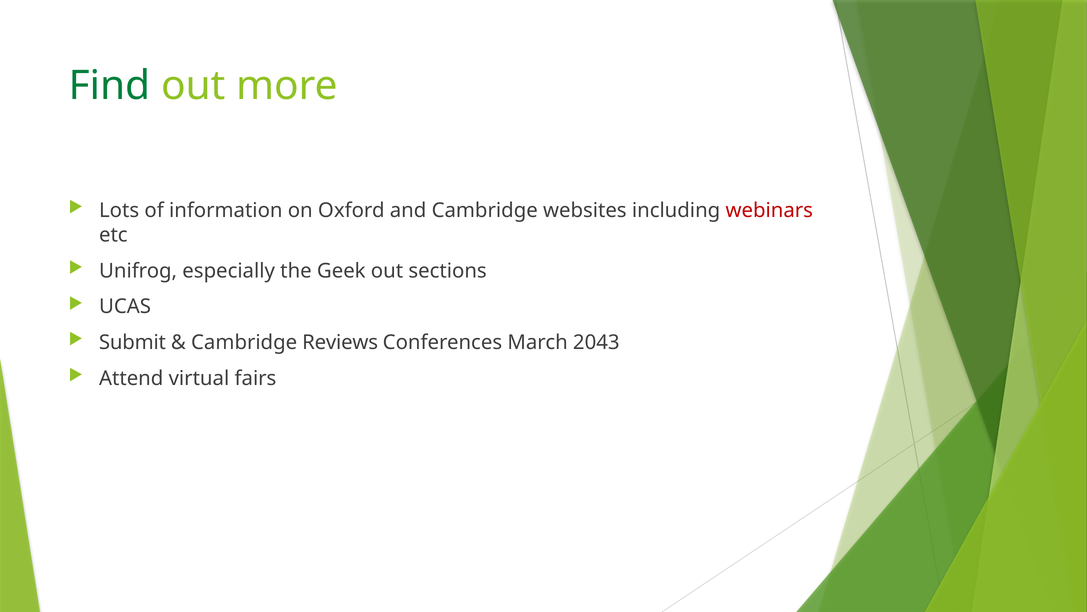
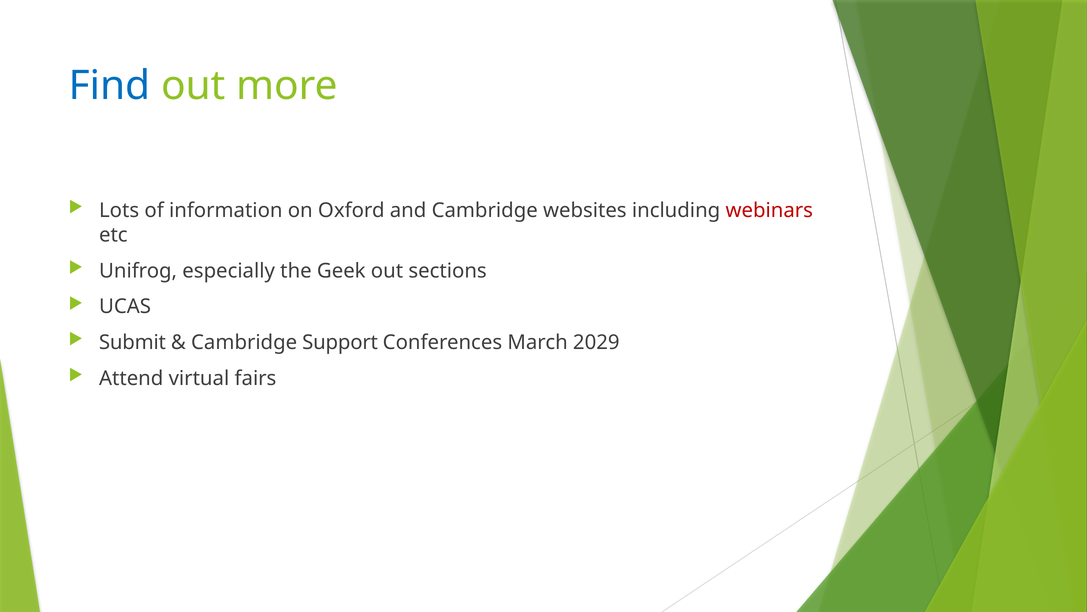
Find colour: green -> blue (109, 86)
Reviews: Reviews -> Support (340, 342)
2043: 2043 -> 2029 (596, 342)
